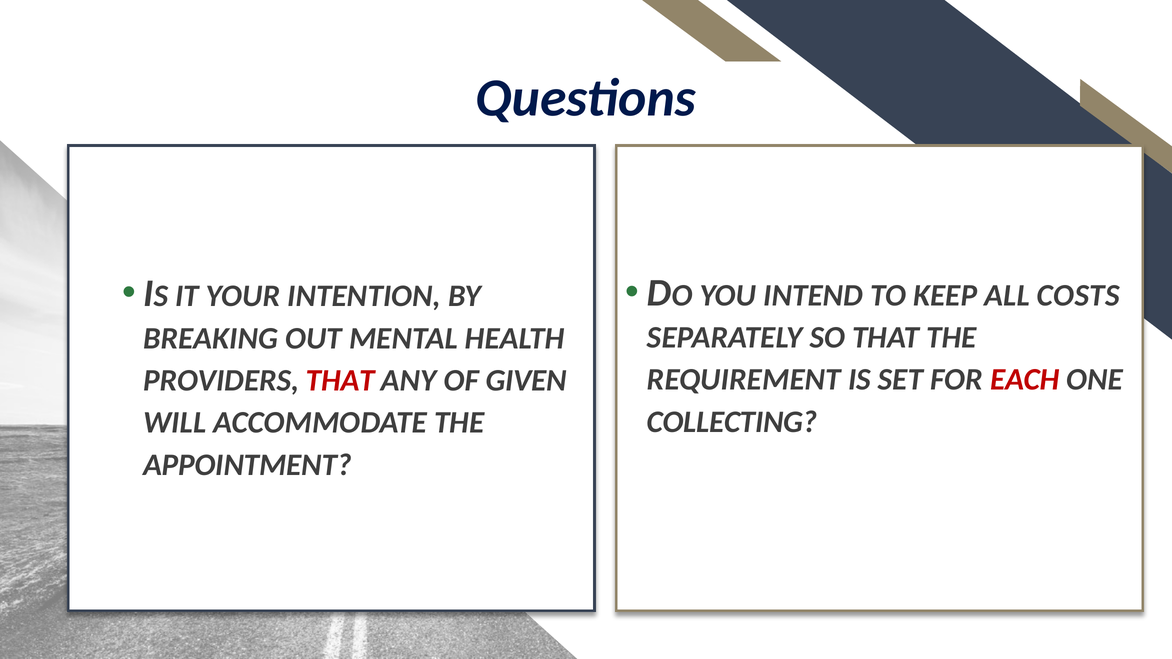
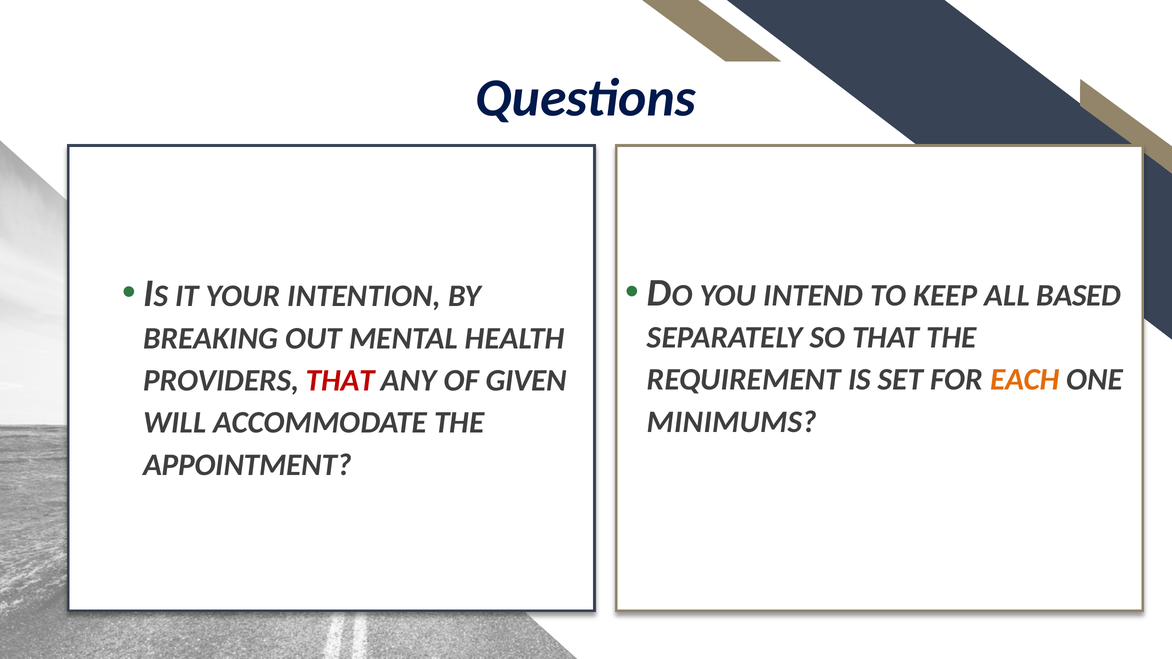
COSTS: COSTS -> BASED (1079, 295)
EACH colour: red -> orange (1025, 380)
COLLECTING: COLLECTING -> MINIMUMS (732, 422)
